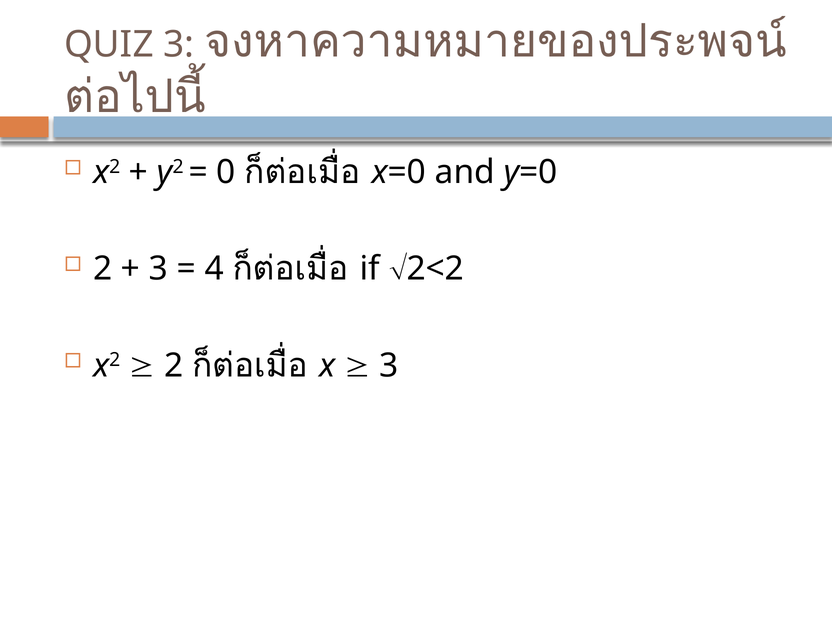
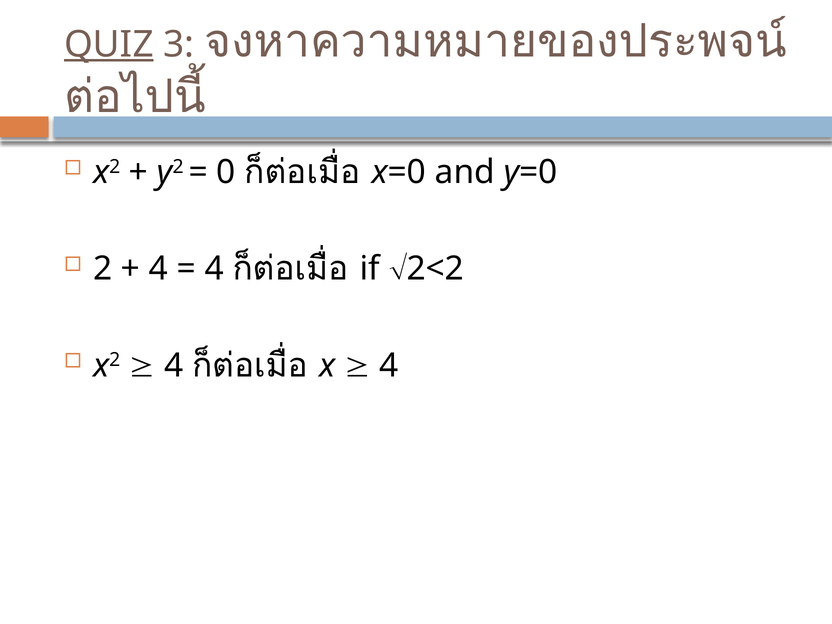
QUIZ underline: none -> present (109, 44)
3: 3 -> 4 (158, 269)
2: 2 -> 4 (174, 365)
3: 3 -> 4 (389, 365)
